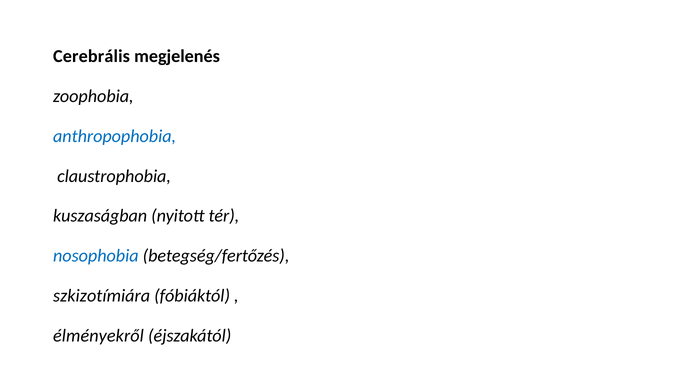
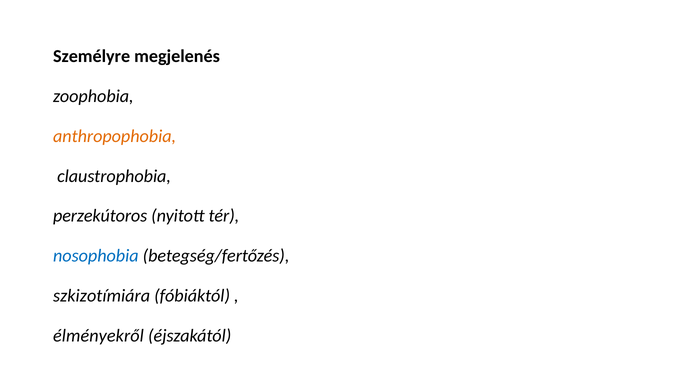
Cerebrális: Cerebrális -> Személyre (92, 56)
anthropophobia colour: blue -> orange (115, 136)
kuszaságban: kuszaságban -> perzekútoros (100, 216)
